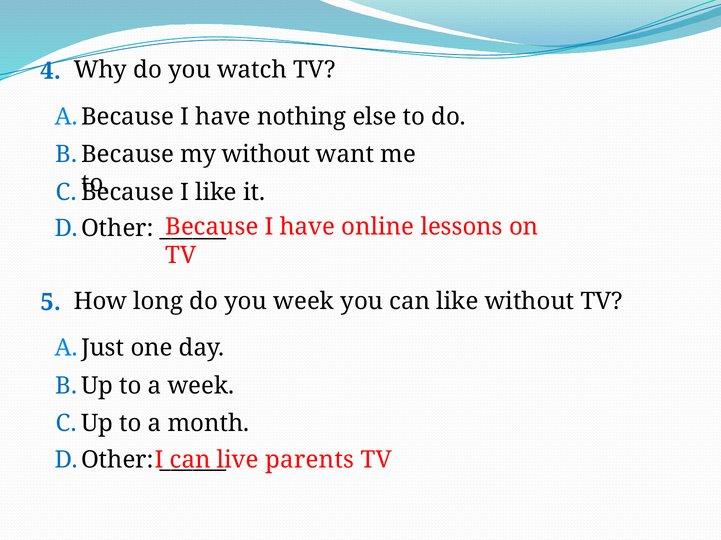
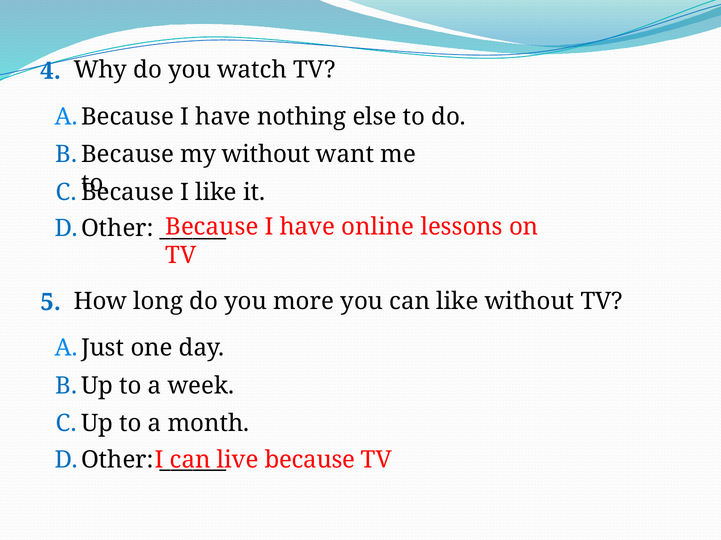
you week: week -> more (304, 302)
live parents: parents -> because (310, 460)
